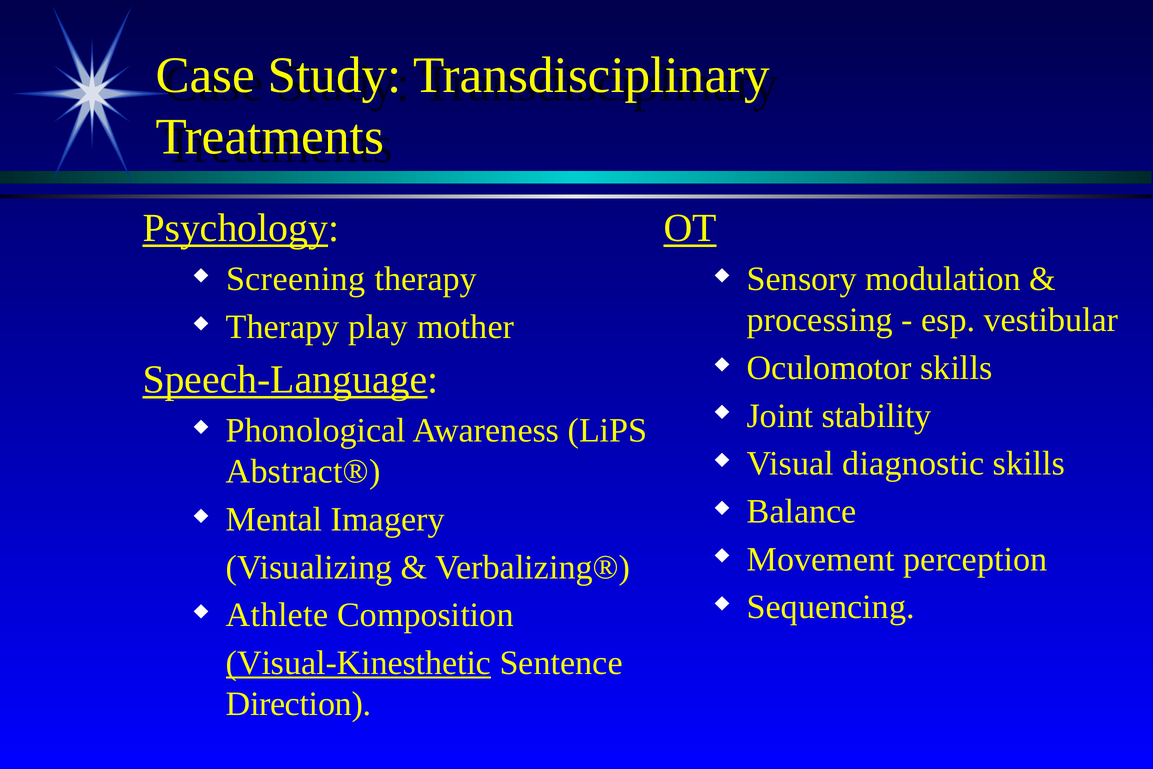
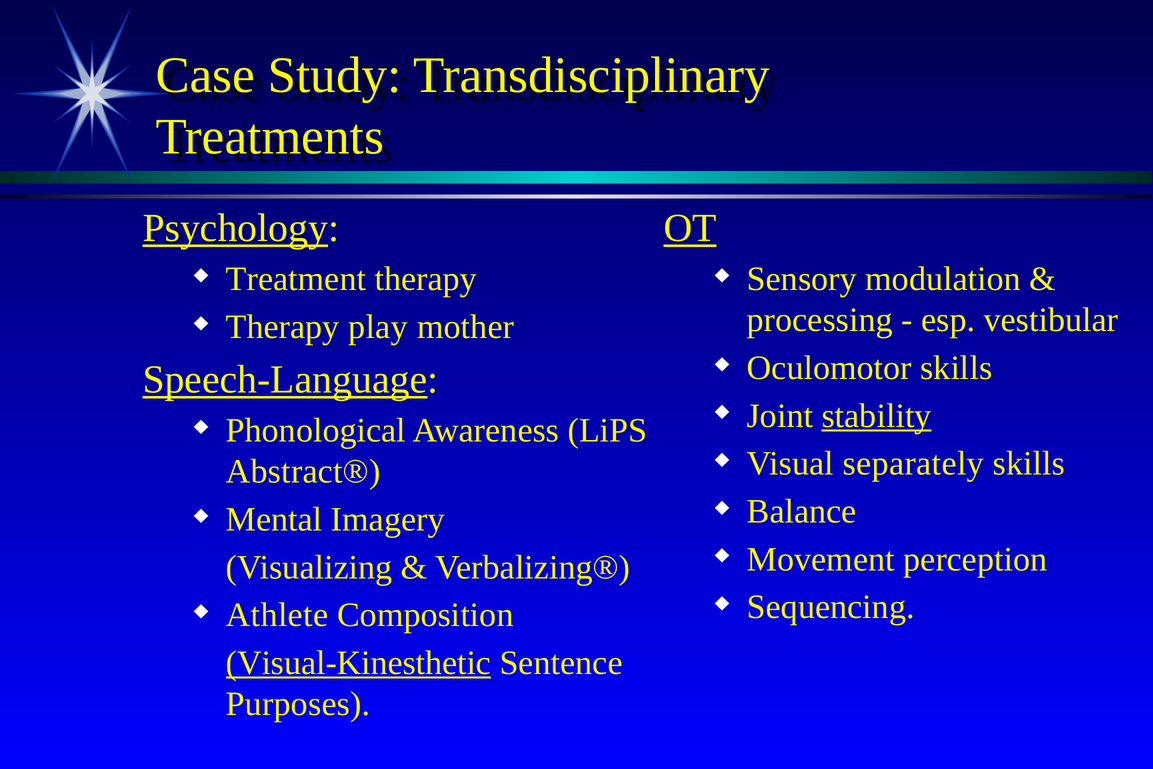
Screening: Screening -> Treatment (296, 279)
stability underline: none -> present (877, 416)
diagnostic: diagnostic -> separately (913, 463)
Direction: Direction -> Purposes (298, 704)
